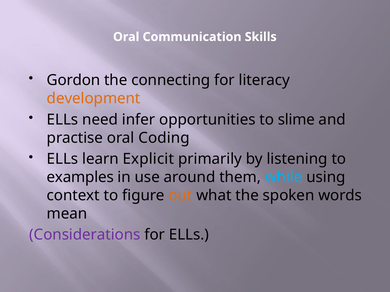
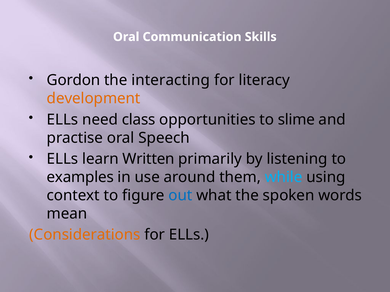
connecting: connecting -> interacting (171, 80)
infer: infer -> class (139, 120)
Coding: Coding -> Speech (164, 138)
Explicit: Explicit -> Written (148, 159)
out colour: orange -> blue (180, 196)
Considerations colour: purple -> orange (85, 235)
